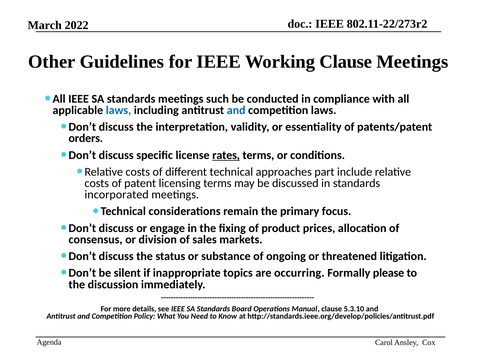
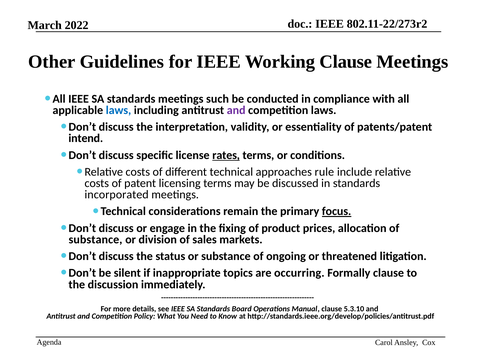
and colour: blue -> purple (236, 110)
orders: orders -> intend (86, 139)
part: part -> rule (324, 172)
focus underline: none -> present (337, 212)
consensus: consensus -> substance (95, 240)
Formally please: please -> clause (389, 274)
